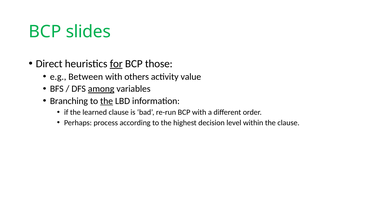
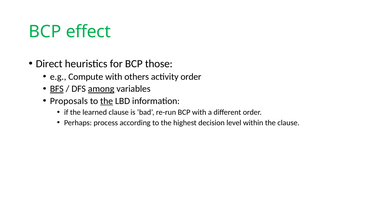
slides: slides -> effect (88, 32)
for underline: present -> none (116, 64)
Between: Between -> Compute (86, 77)
activity value: value -> order (191, 77)
BFS underline: none -> present (57, 89)
Branching: Branching -> Proposals (69, 101)
